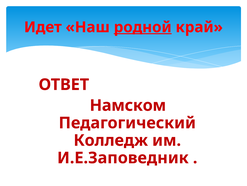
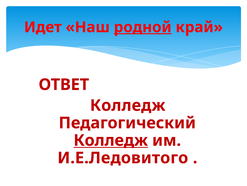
Намском: Намском -> Колледж (128, 105)
Колледж underline: none -> present (111, 140)
И.Е.Заповедник: И.Е.Заповедник -> И.Е.Ледовитого (123, 157)
